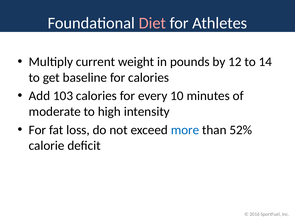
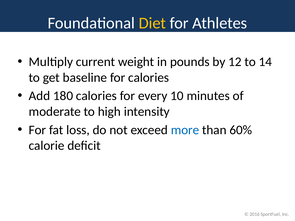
Diet colour: pink -> yellow (152, 23)
103: 103 -> 180 (63, 96)
52%: 52% -> 60% (241, 130)
